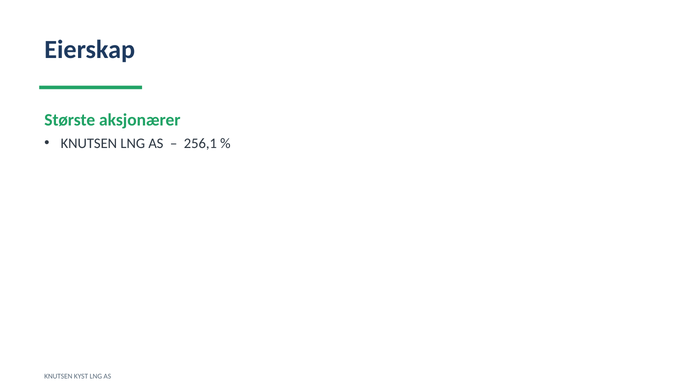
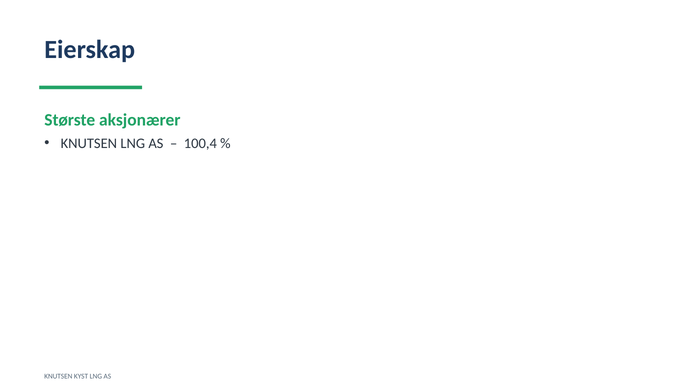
256,1: 256,1 -> 100,4 (200, 143)
